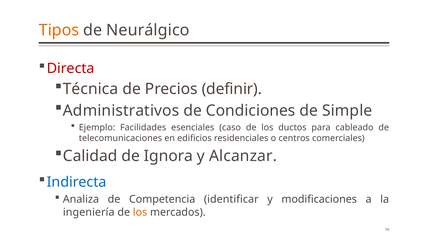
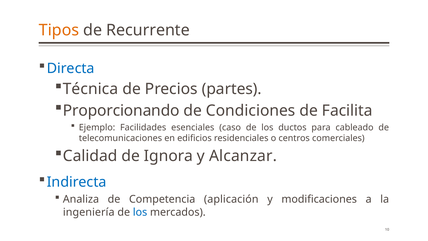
Neurálgico: Neurálgico -> Recurrente (148, 30)
Directa colour: red -> blue (71, 68)
definir: definir -> partes (232, 89)
Administrativos: Administrativos -> Proporcionando (121, 110)
Simple: Simple -> Facilita (347, 110)
identificar: identificar -> aplicación (231, 199)
los colour: orange -> blue (140, 212)
